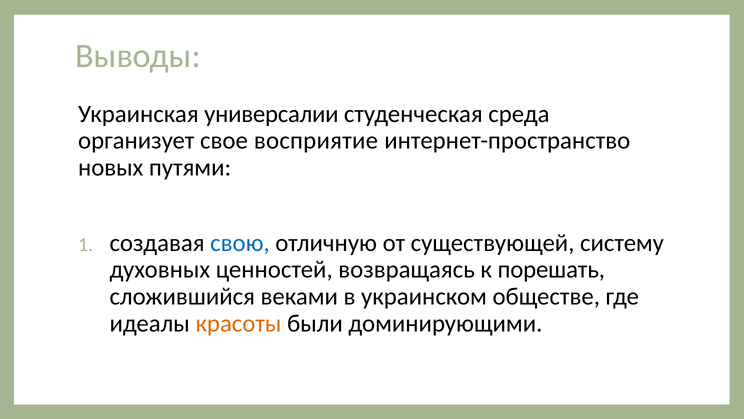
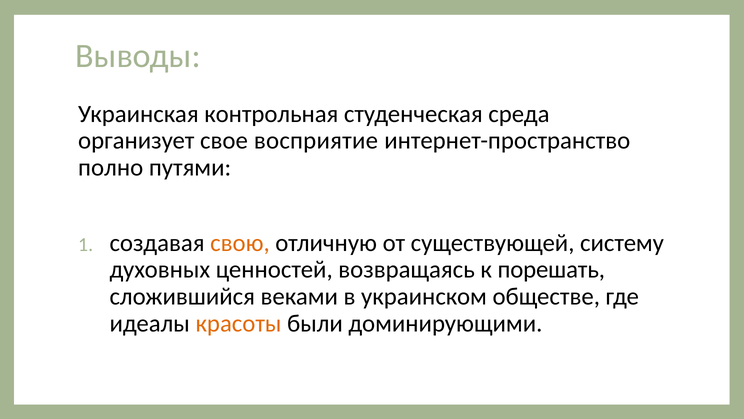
универсалии: универсалии -> контрольная (271, 114)
новых: новых -> полно (111, 167)
свою colour: blue -> orange (240, 243)
